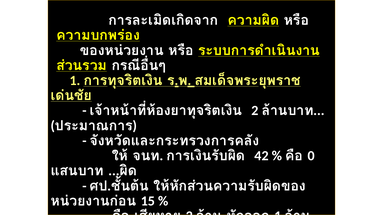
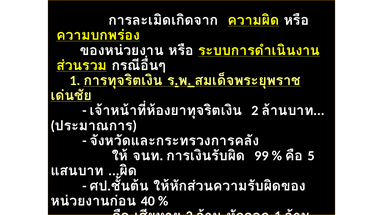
42: 42 -> 99 (262, 156)
0: 0 -> 5 (311, 156)
15: 15 -> 40 (148, 201)
